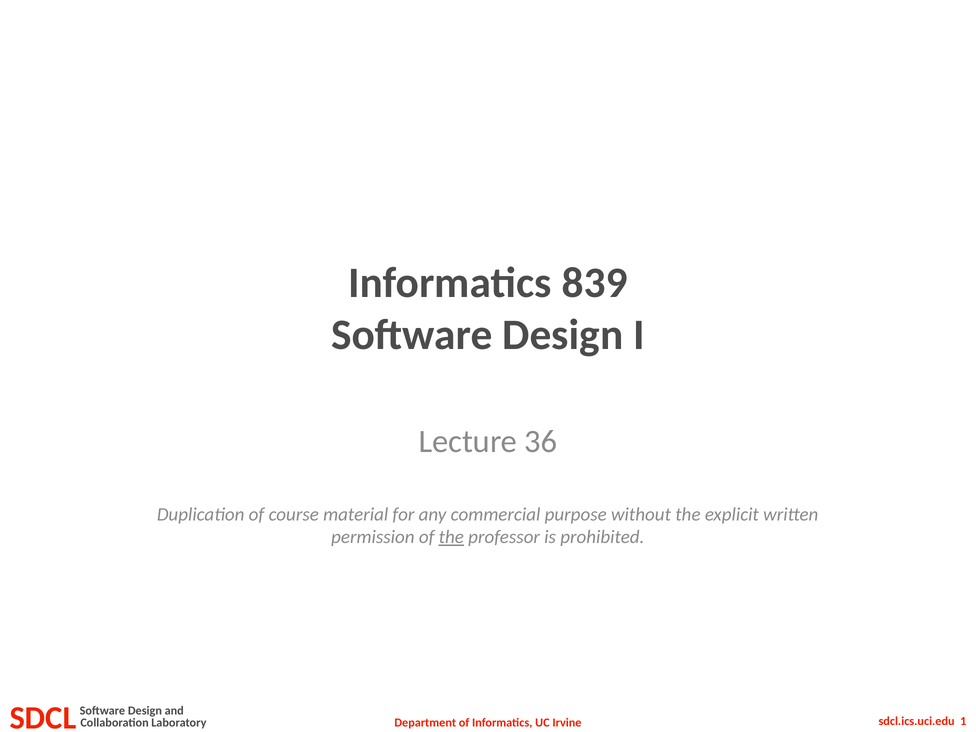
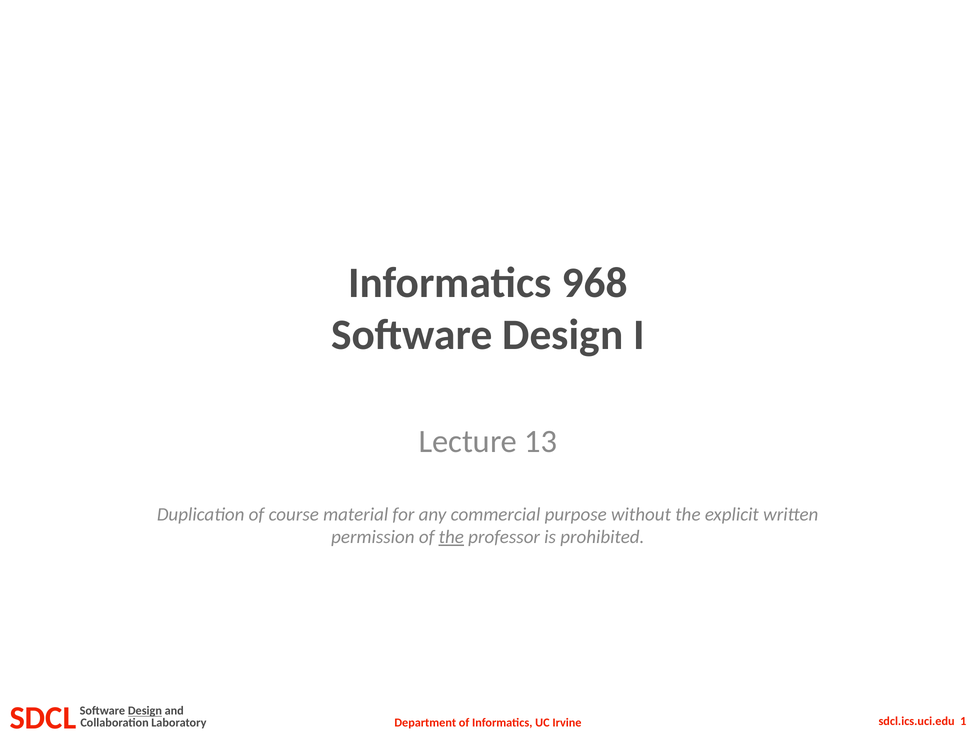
839: 839 -> 968 (595, 283)
36: 36 -> 13 (541, 441)
Design underline: none -> present (145, 711)
